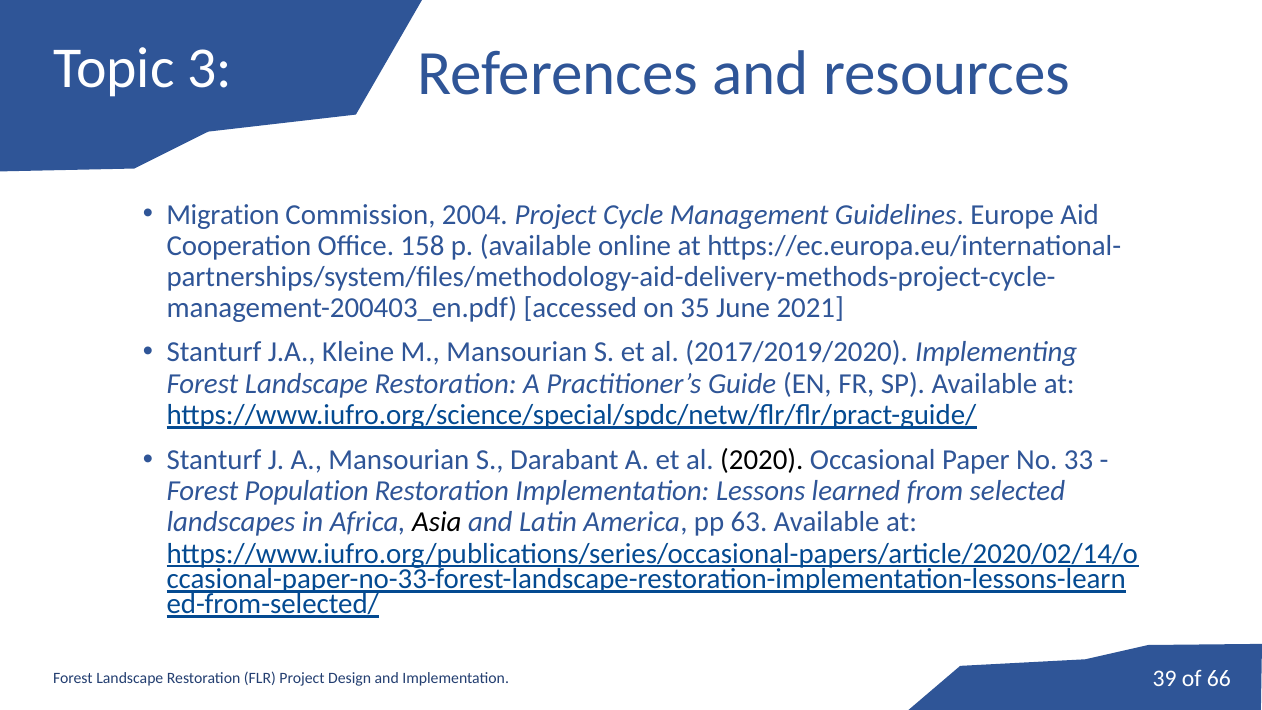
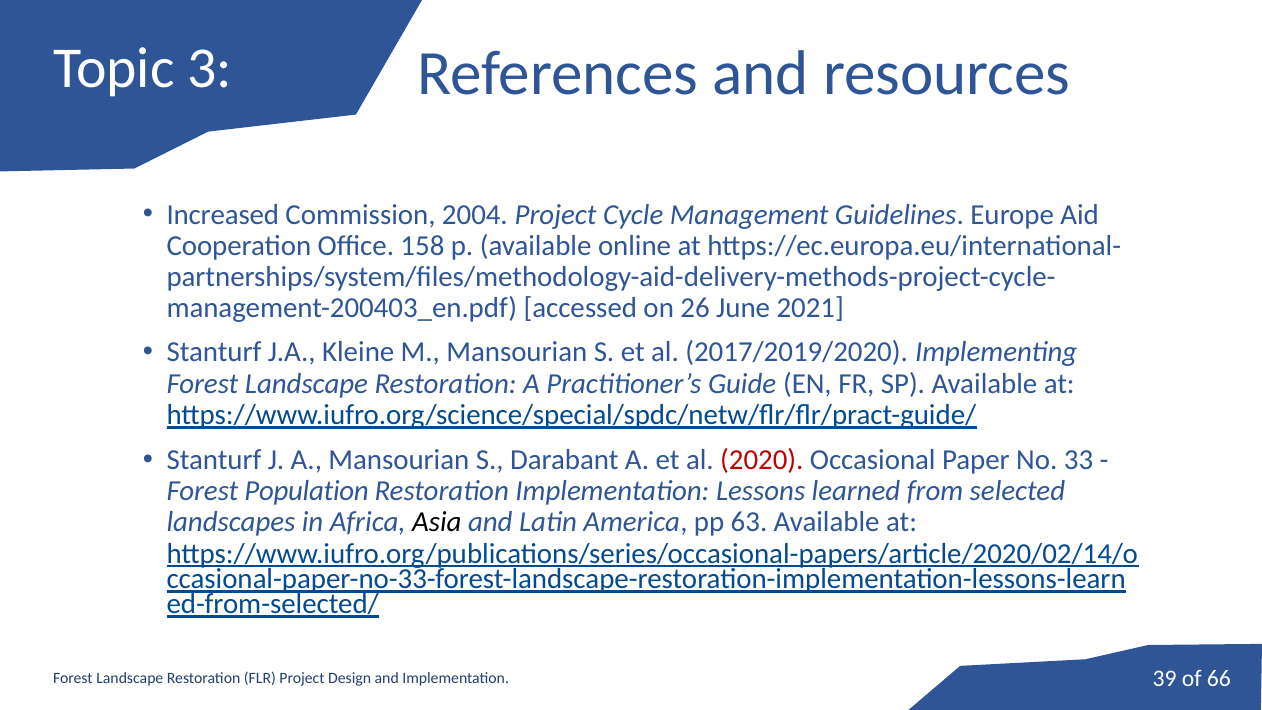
Migration: Migration -> Increased (223, 214)
35: 35 -> 26 (695, 308)
2020 colour: black -> red (762, 460)
